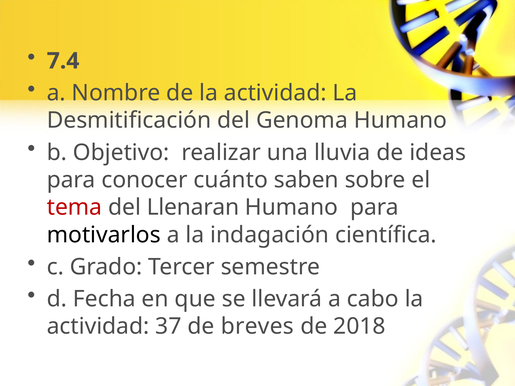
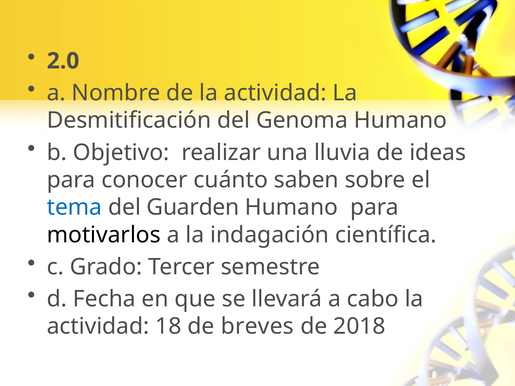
7.4: 7.4 -> 2.0 (63, 61)
tema colour: red -> blue (74, 208)
Llenaran: Llenaran -> Guarden (193, 208)
37: 37 -> 18 (168, 327)
